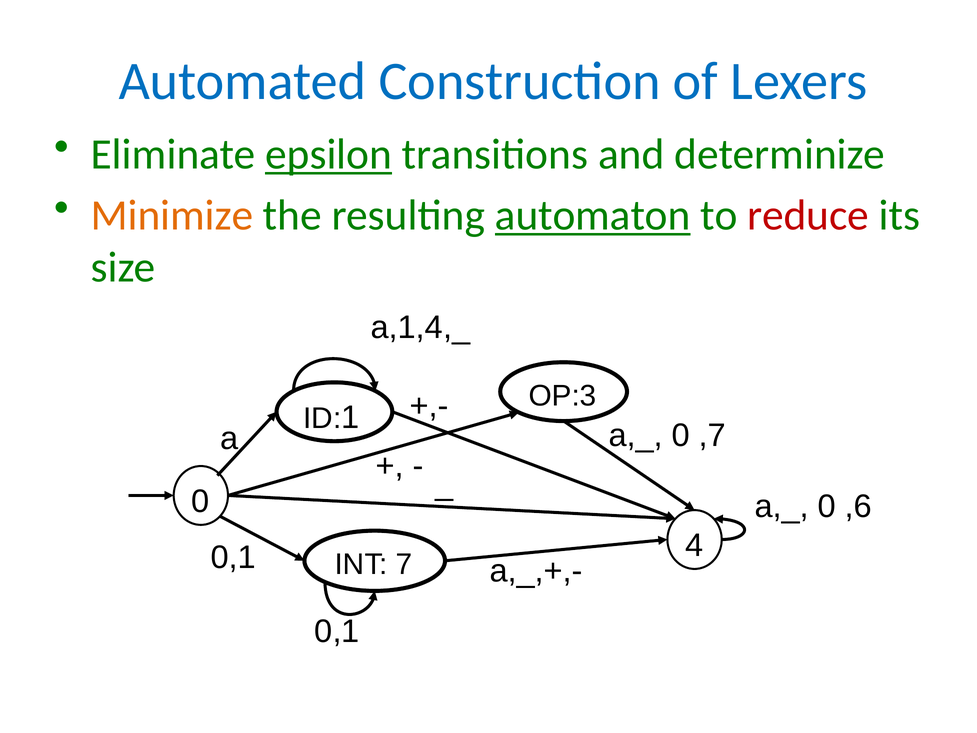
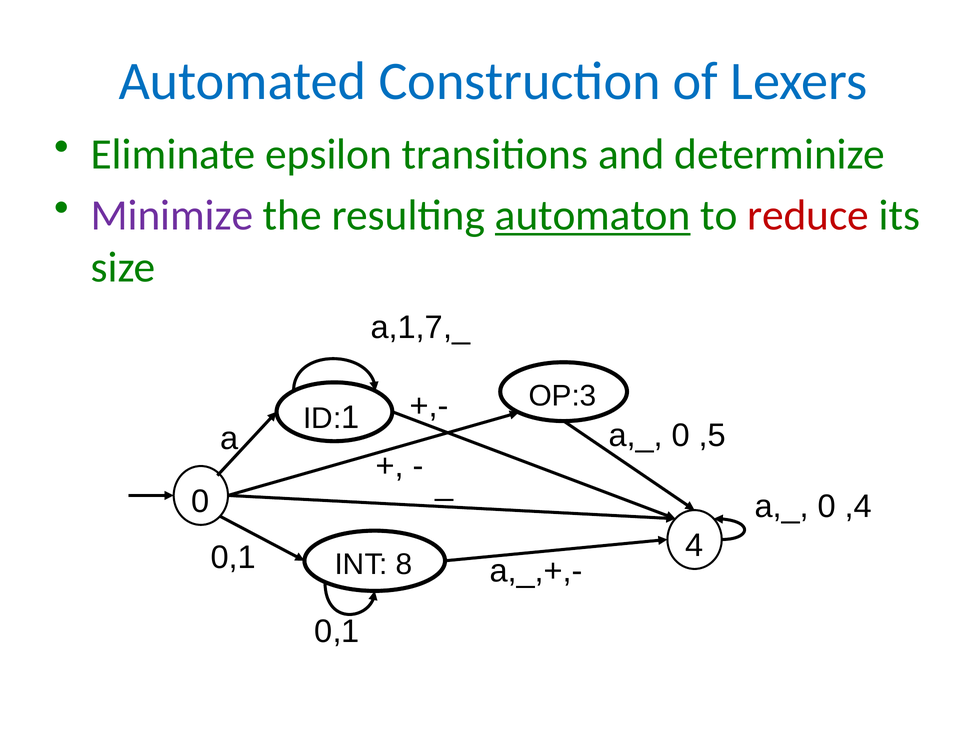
epsilon underline: present -> none (329, 155)
Minimize colour: orange -> purple (172, 215)
a,1,4,_: a,1,4,_ -> a,1,7,_ (420, 327)
,7: ,7 -> ,5 (712, 435)
,6: ,6 -> ,4 (858, 506)
7: 7 -> 8 (404, 564)
